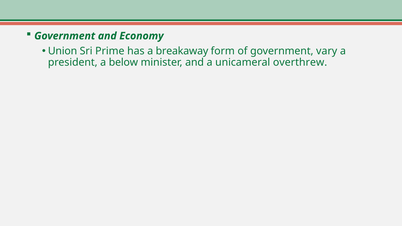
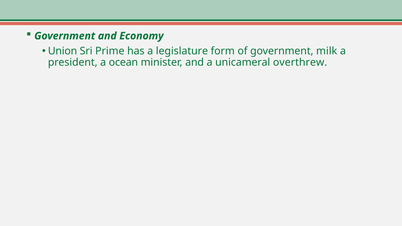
breakaway: breakaway -> legislature (182, 51)
vary: vary -> milk (327, 51)
below: below -> ocean (123, 62)
